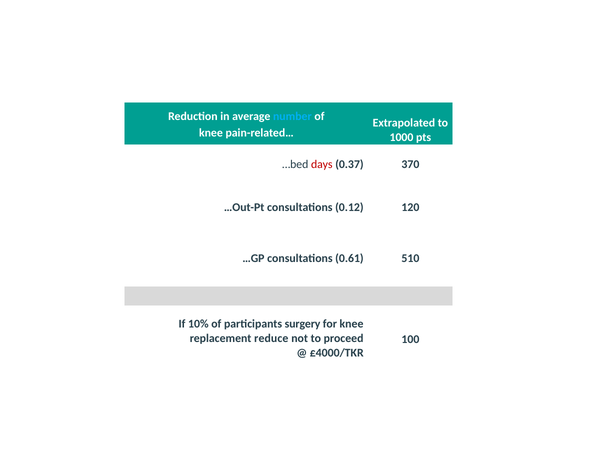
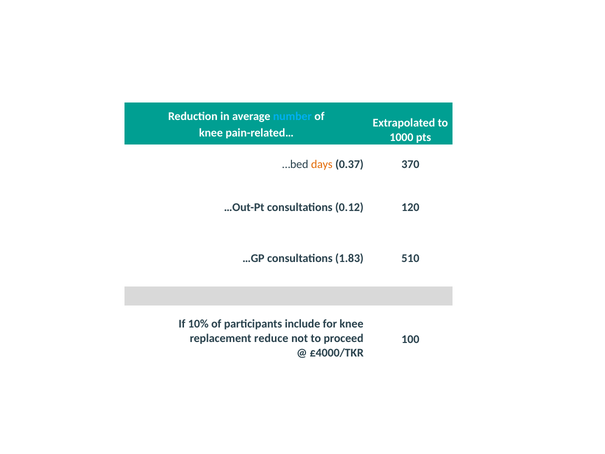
days colour: red -> orange (322, 164)
0.61: 0.61 -> 1.83 (349, 258)
surgery: surgery -> include (303, 324)
